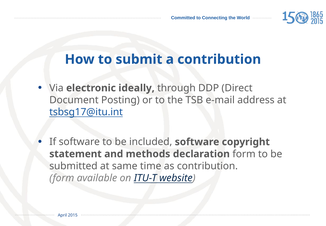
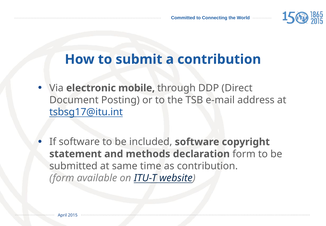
ideally: ideally -> mobile (137, 88)
